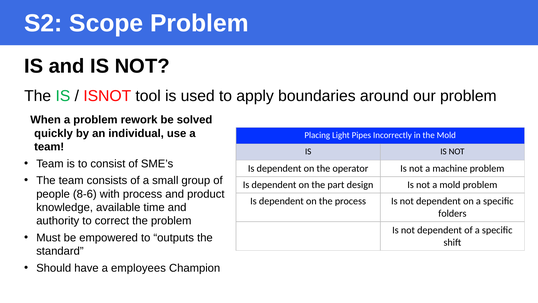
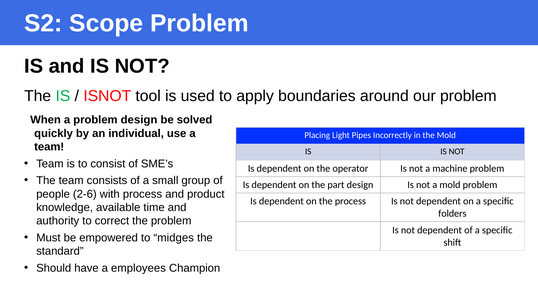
problem rework: rework -> design (139, 120)
8-6: 8-6 -> 2-6 (85, 194)
outputs: outputs -> midges (174, 237)
